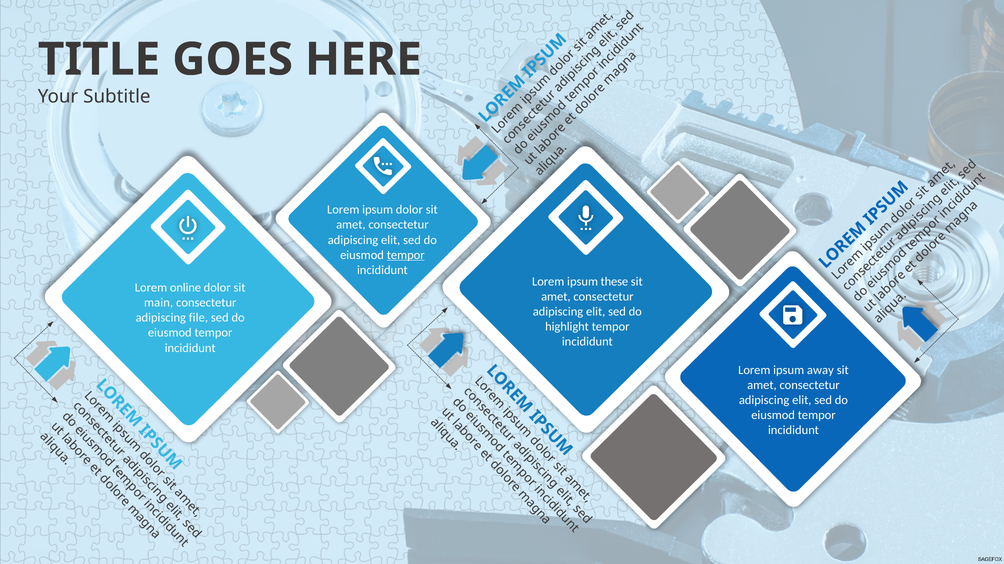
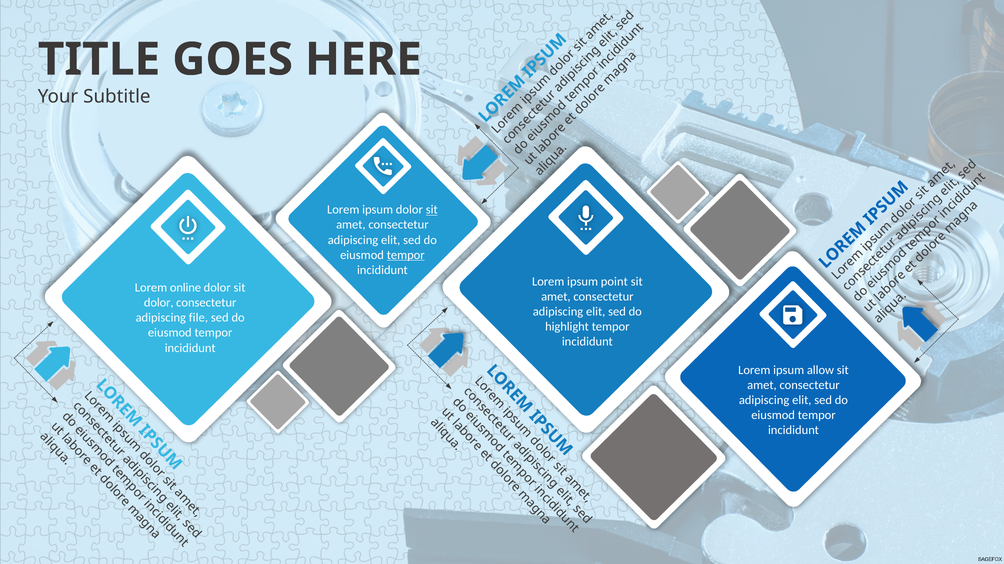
sit underline: none -> present (432, 210)
these: these -> point (614, 282)
main: main -> dolor (159, 303)
away: away -> allow (820, 370)
